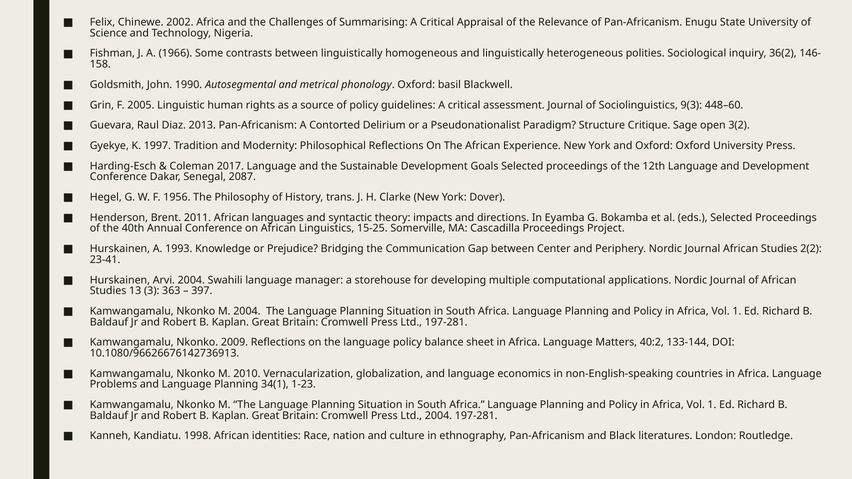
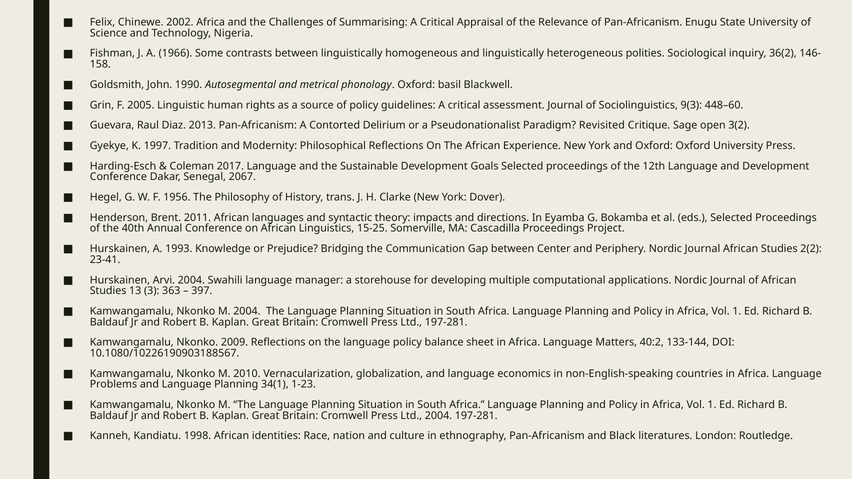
Structure: Structure -> Revisited (602, 125)
2087: 2087 -> 2067 (242, 177)
10.1080/96626676142736913: 10.1080/96626676142736913 -> 10.1080/10226190903188567 (165, 353)
